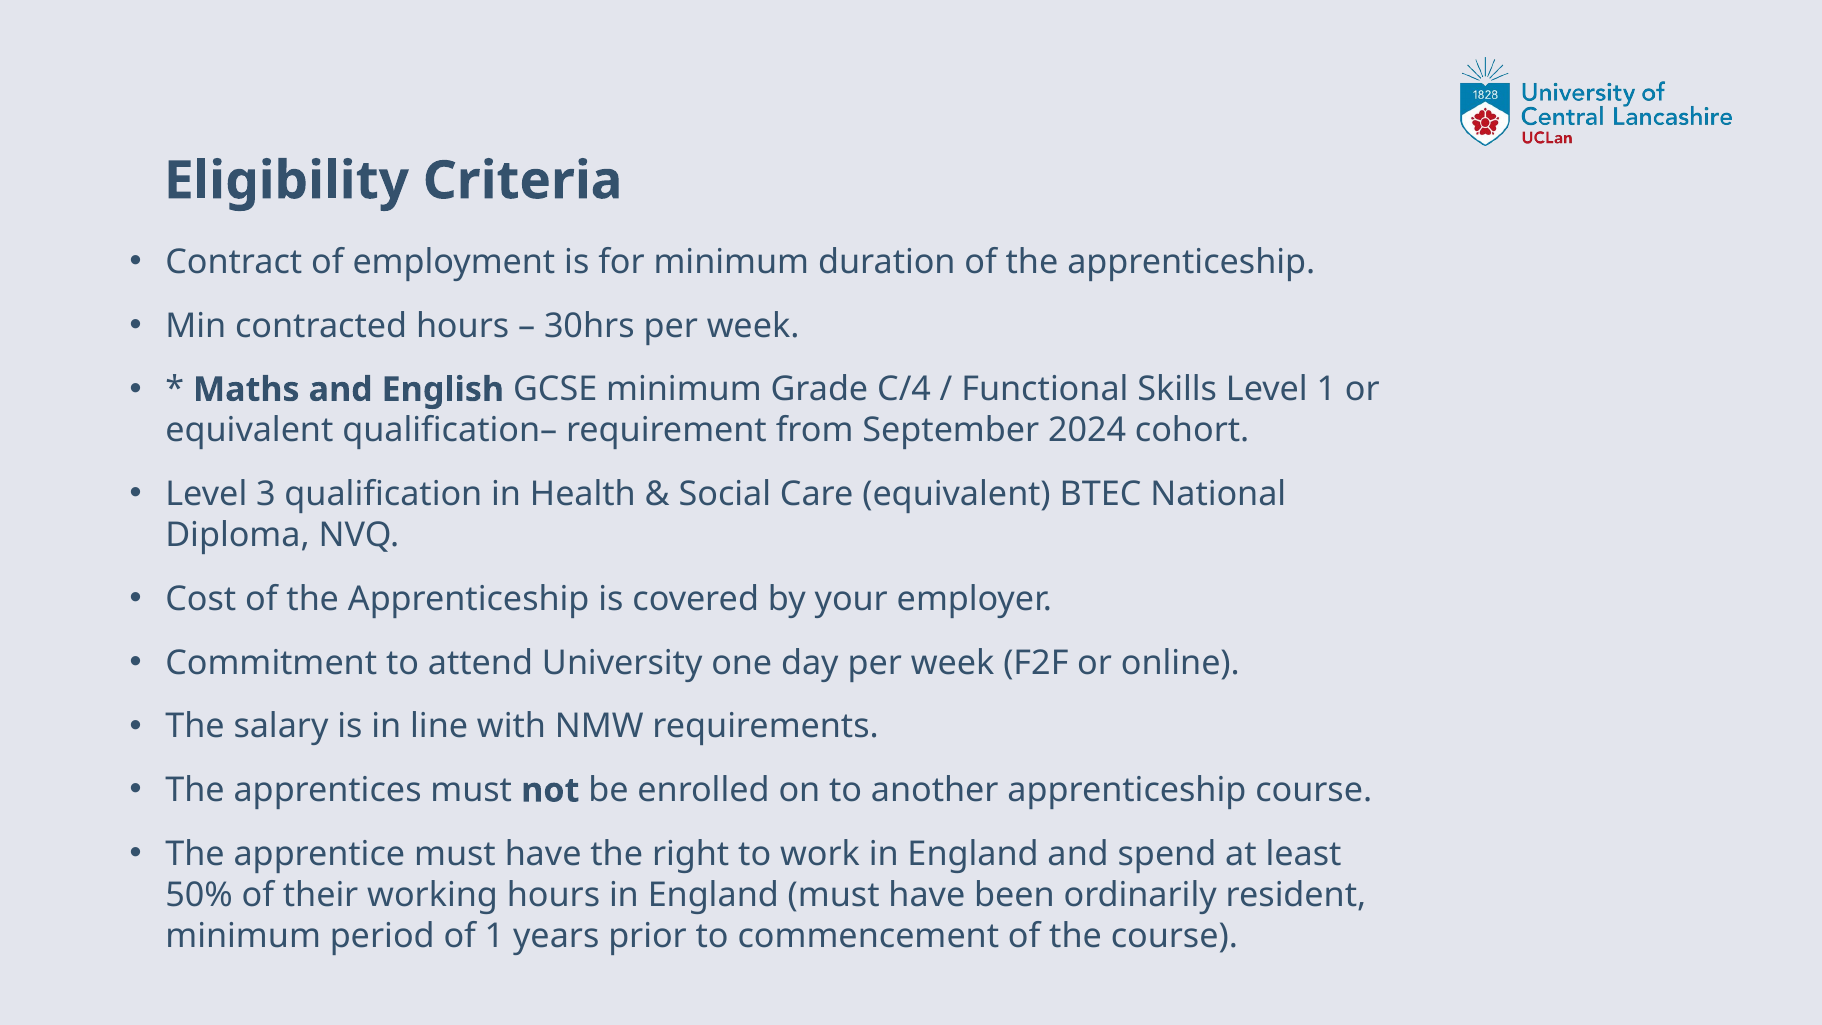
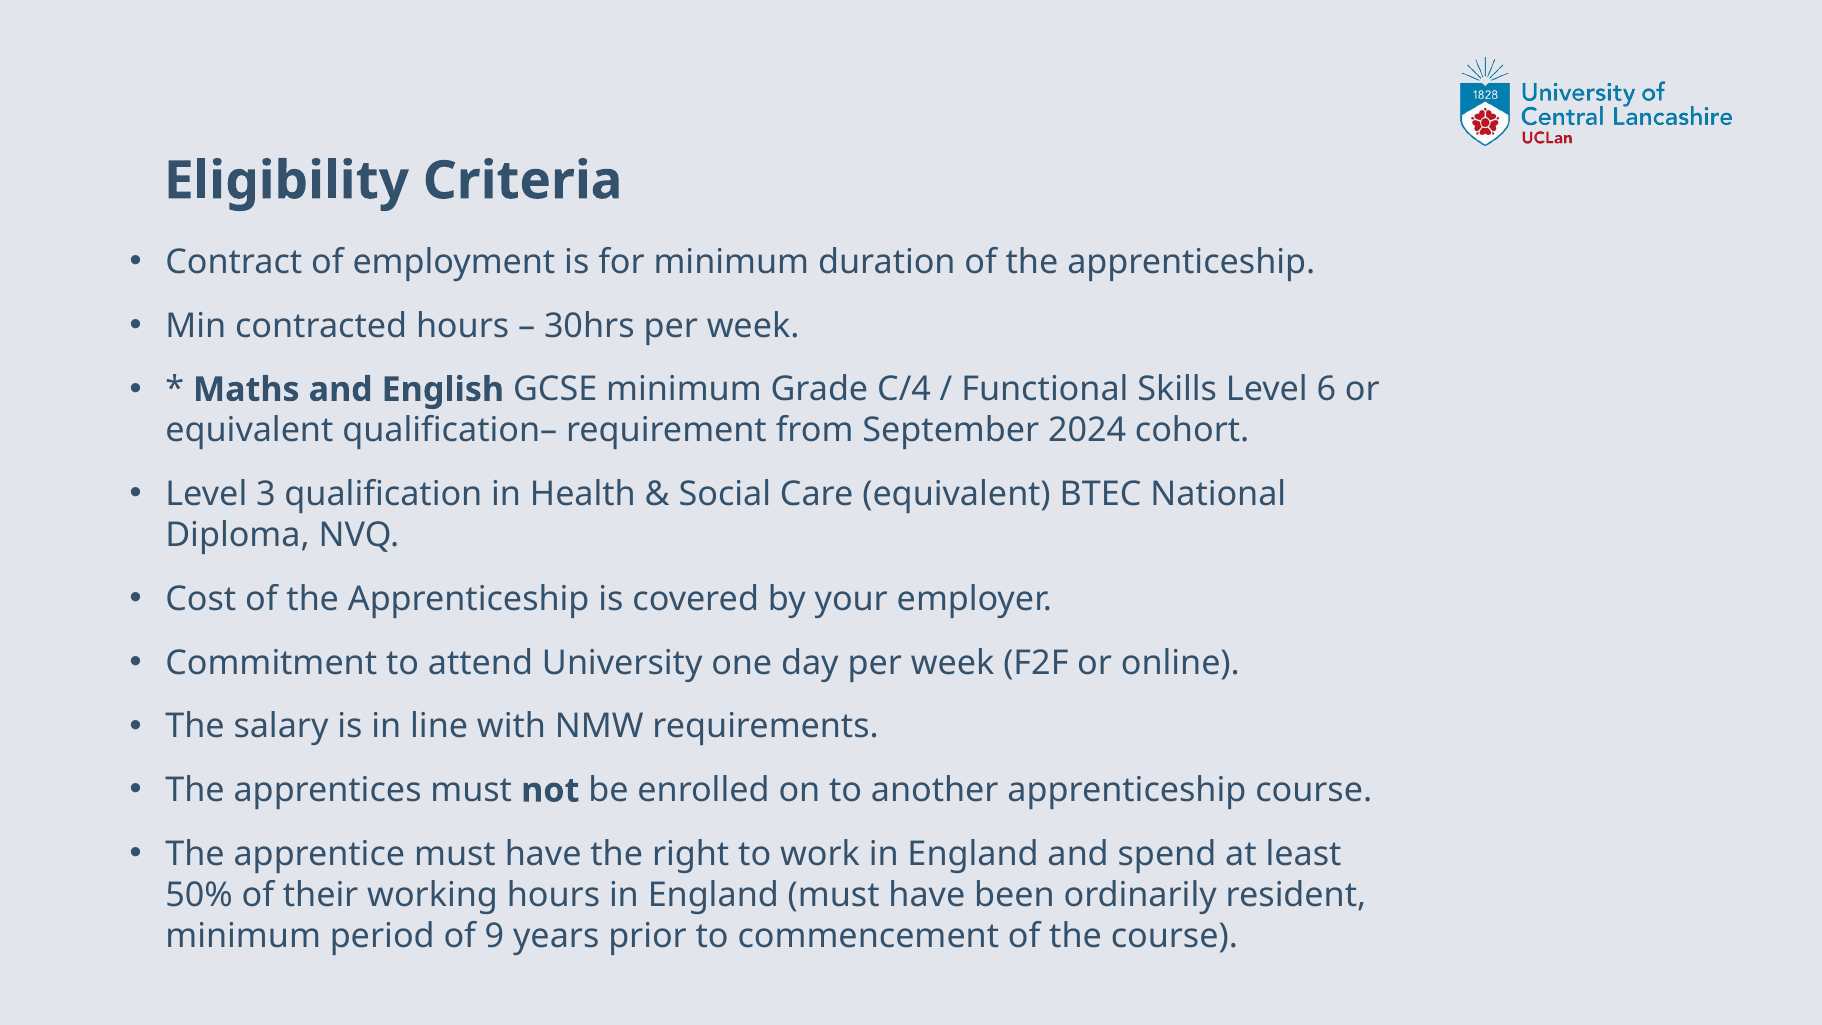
Level 1: 1 -> 6 (1326, 390)
of 1: 1 -> 9 (494, 936)
